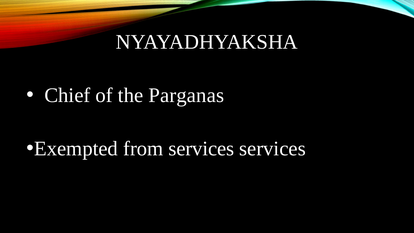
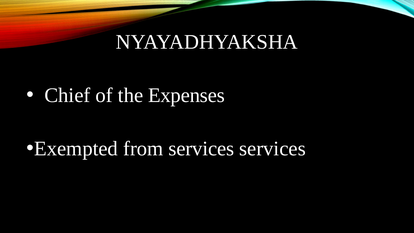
Parganas: Parganas -> Expenses (186, 95)
